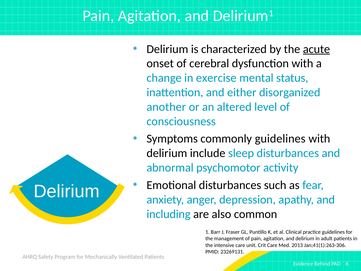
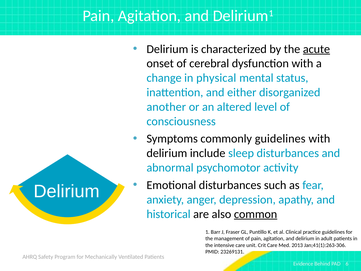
exercise: exercise -> physical (216, 78)
including: including -> historical (169, 214)
common underline: none -> present (256, 214)
